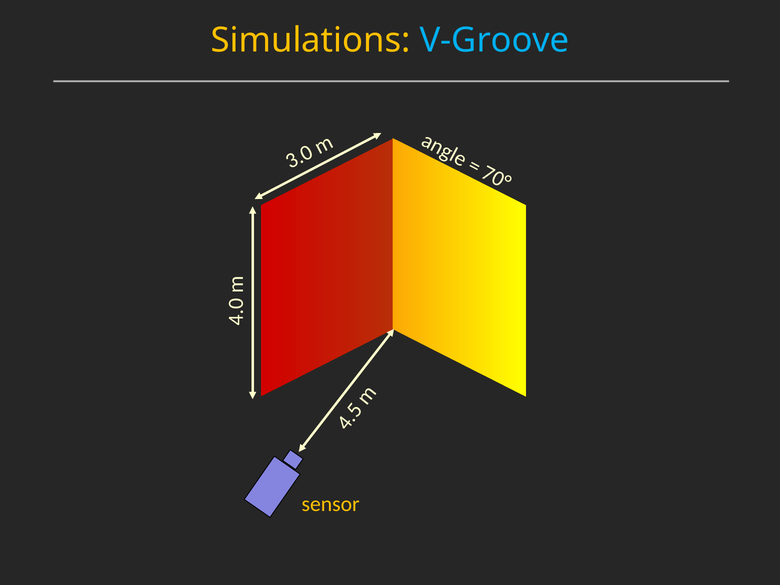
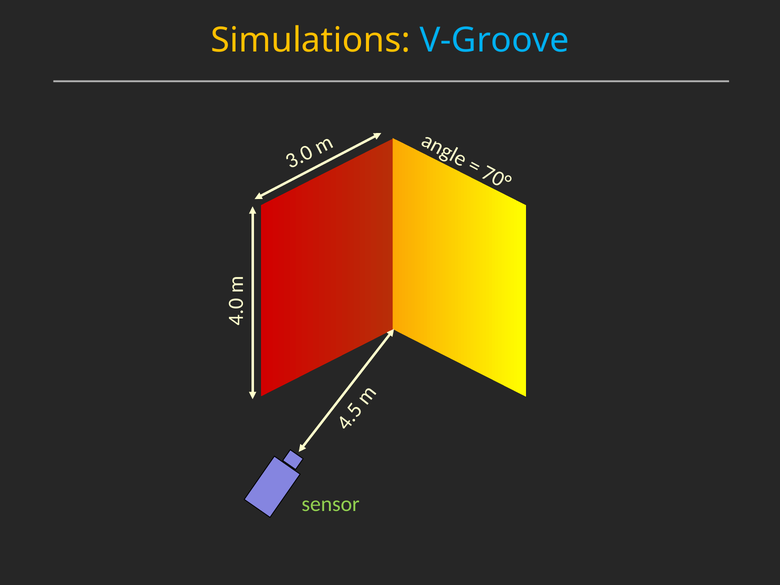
sensor colour: yellow -> light green (331, 504)
